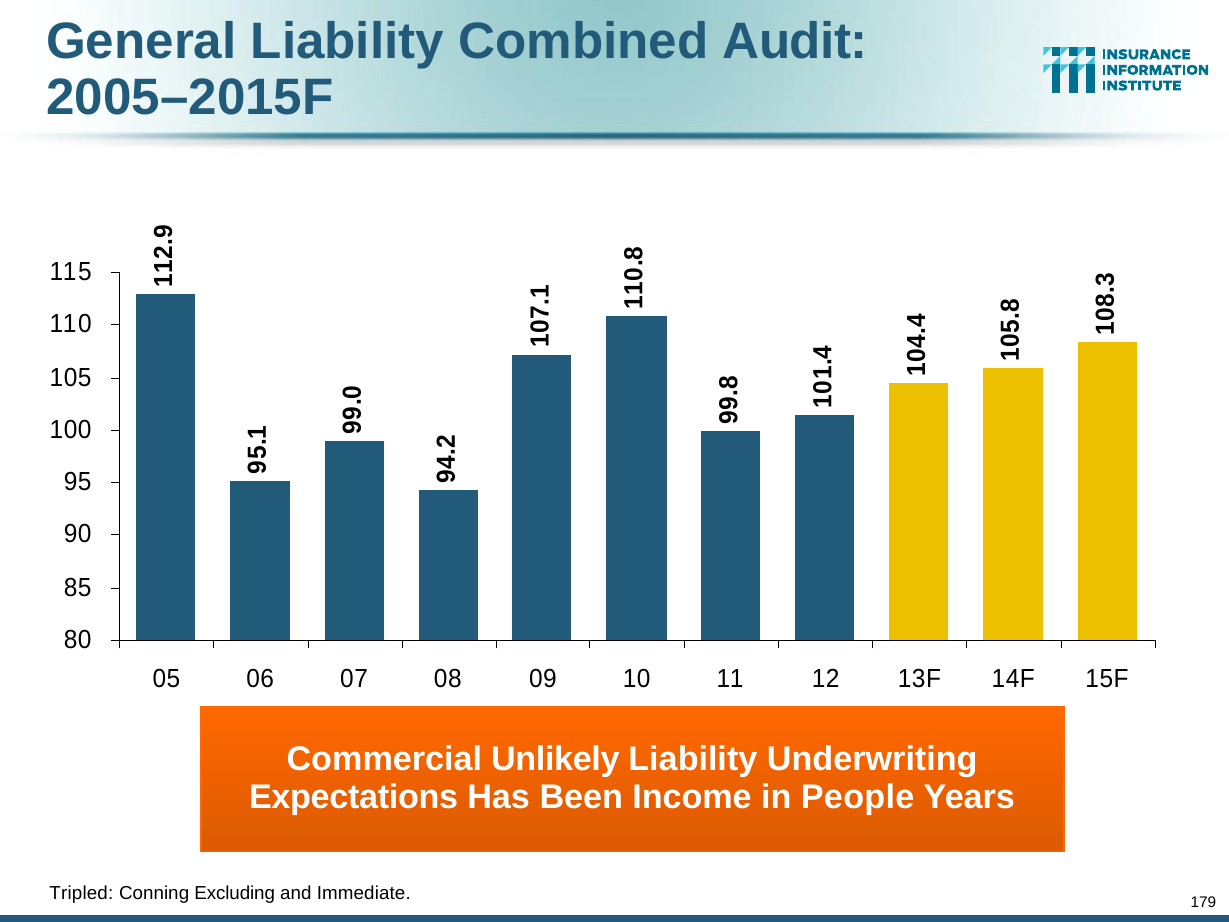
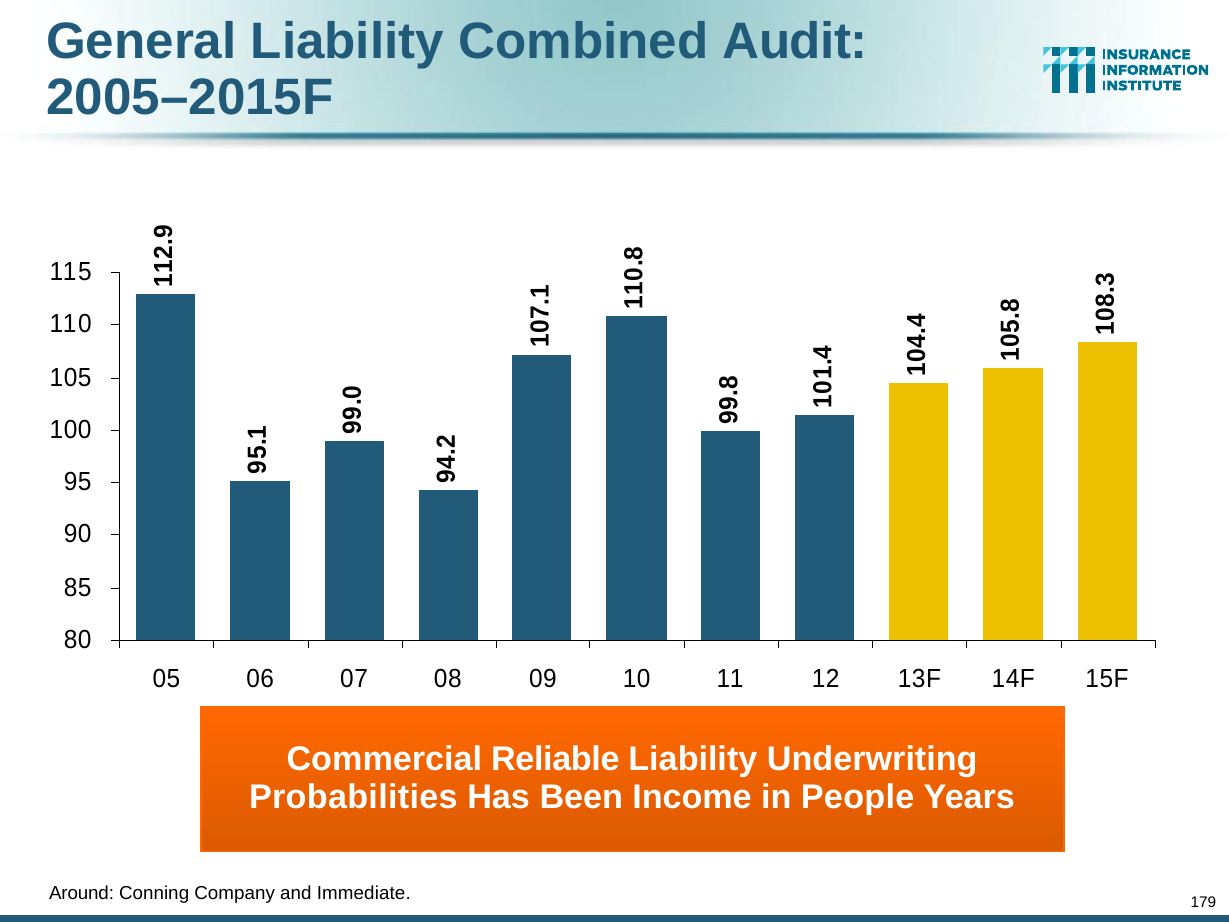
Unlikely: Unlikely -> Reliable (555, 759)
Expectations: Expectations -> Probabilities (353, 797)
Tripled: Tripled -> Around (82, 893)
Excluding: Excluding -> Company (235, 893)
